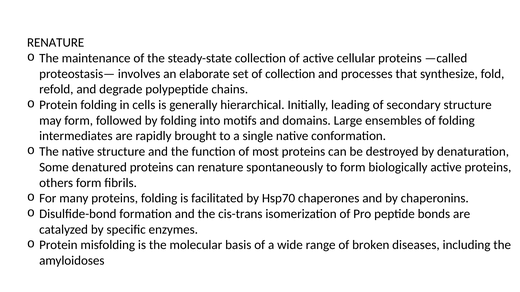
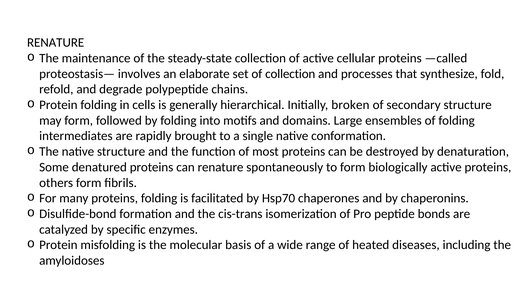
leading: leading -> broken (350, 105)
broken: broken -> heated (371, 245)
